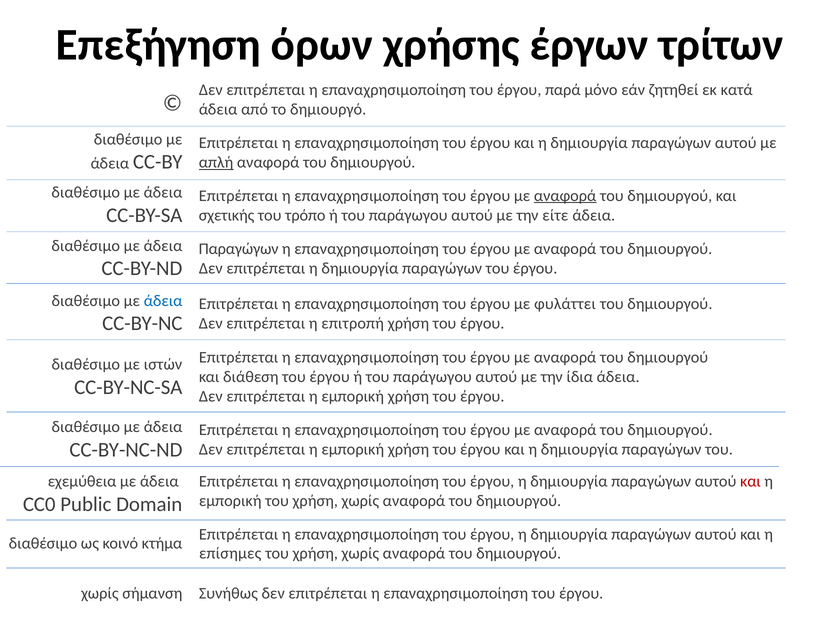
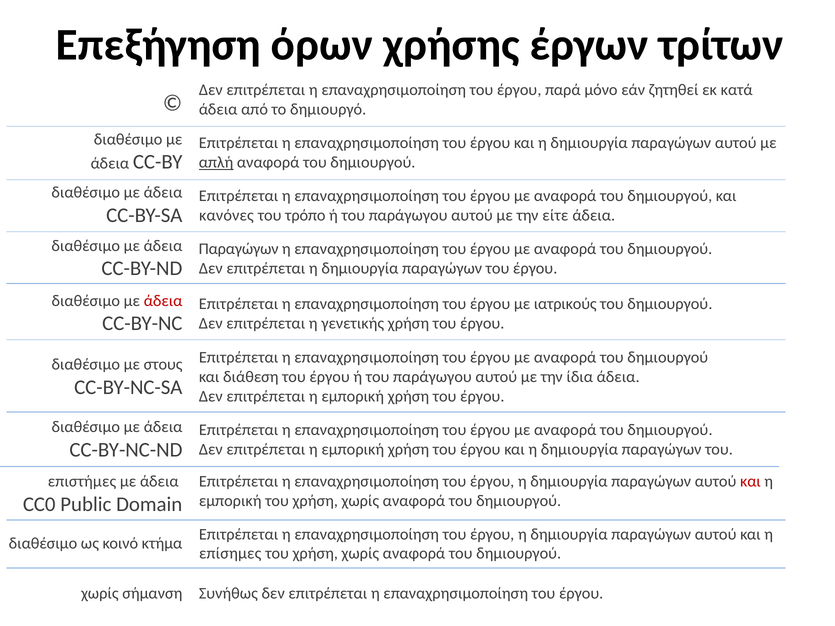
αναφορά underline: present -> none (565, 196)
σχετικής: σχετικής -> κανόνες (226, 215)
άδεια colour: blue -> red (163, 301)
φυλάττει: φυλάττει -> ιατρικούς (565, 304)
επιτροπή: επιτροπή -> γενετικής (353, 324)
ιστών: ιστών -> στους (163, 365)
εχεμύθεια: εχεμύθεια -> επιστήμες (82, 482)
